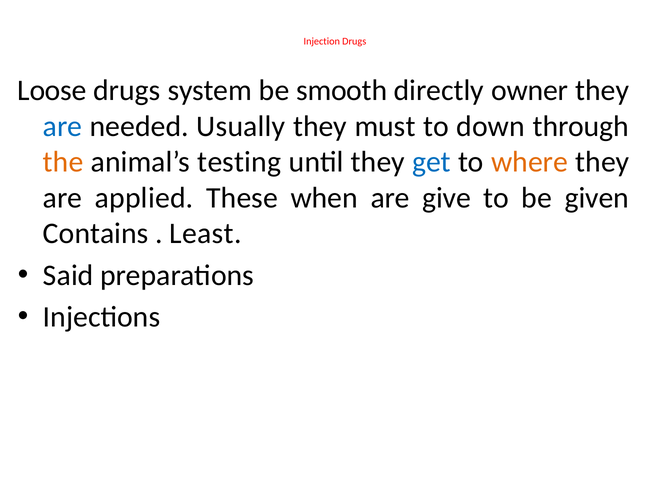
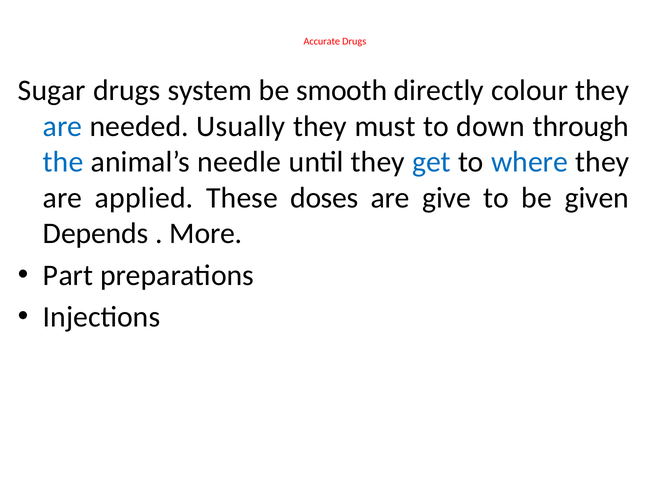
Injection: Injection -> Accurate (322, 41)
Loose: Loose -> Sugar (52, 90)
owner: owner -> colour (530, 90)
the colour: orange -> blue (63, 162)
testing: testing -> needle (239, 162)
where colour: orange -> blue (530, 162)
when: when -> doses (324, 198)
Contains: Contains -> Depends (96, 233)
Least: Least -> More (206, 233)
Said: Said -> Part (68, 275)
